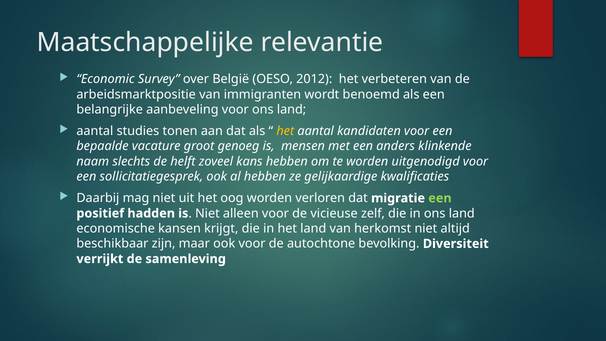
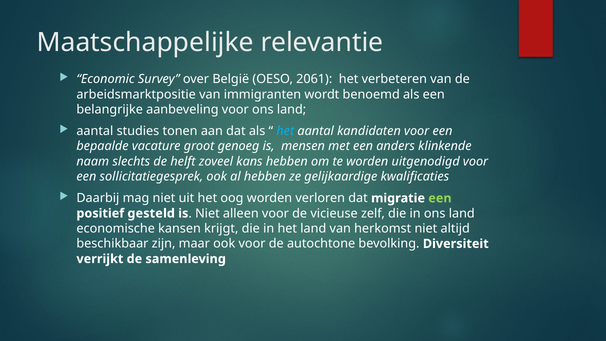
2012: 2012 -> 2061 (314, 79)
het colour: yellow -> light blue (285, 131)
hadden: hadden -> gesteld (151, 213)
